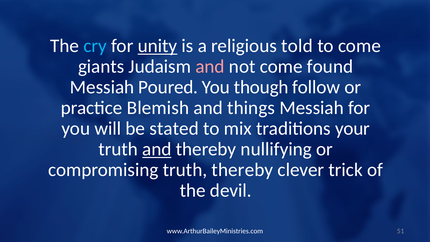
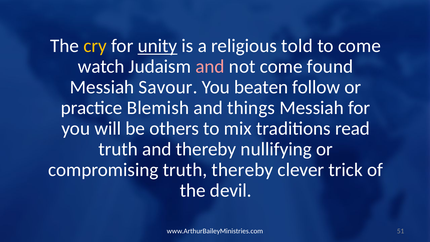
cry colour: light blue -> yellow (95, 46)
giants: giants -> watch (101, 67)
Poured: Poured -> Savour (168, 87)
though: though -> beaten (261, 87)
stated: stated -> others (174, 128)
your: your -> read (352, 128)
and underline: present -> none (157, 149)
